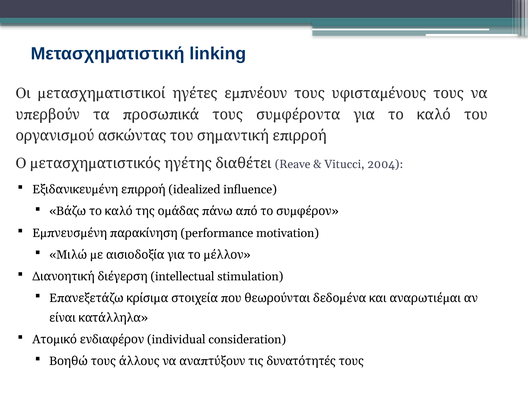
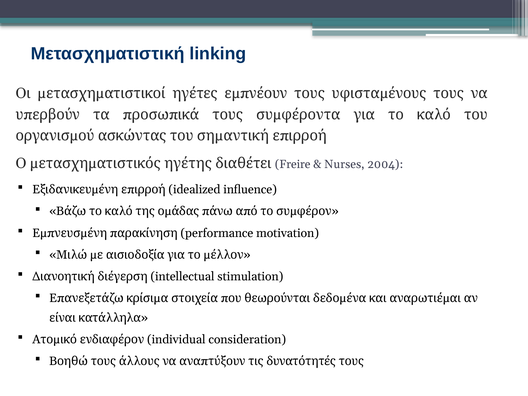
Reave: Reave -> Freire (293, 164)
Vitucci: Vitucci -> Nurses (344, 164)
